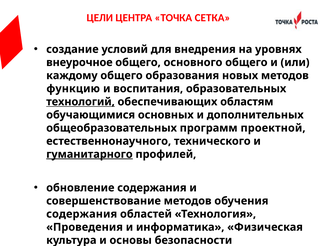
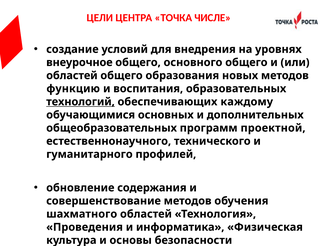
СЕТКА: СЕТКА -> ЧИСЛЕ (213, 18)
каждому: каждому -> областей (72, 76)
областям: областям -> каждому (247, 102)
гуманитарного underline: present -> none (89, 154)
содержания: содержания -> шахматного (82, 214)
